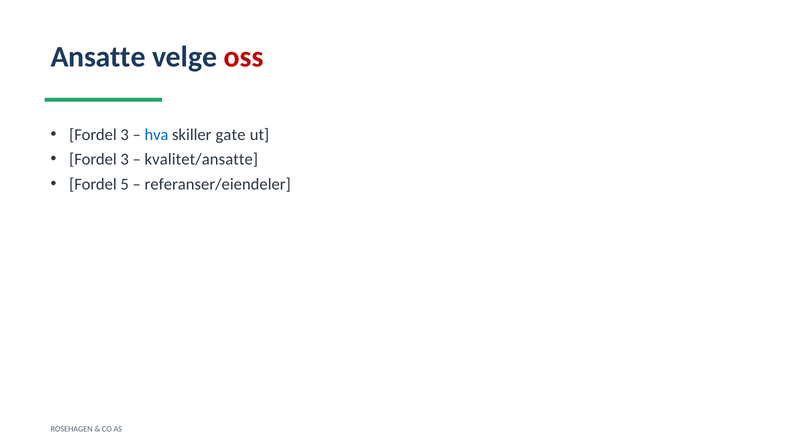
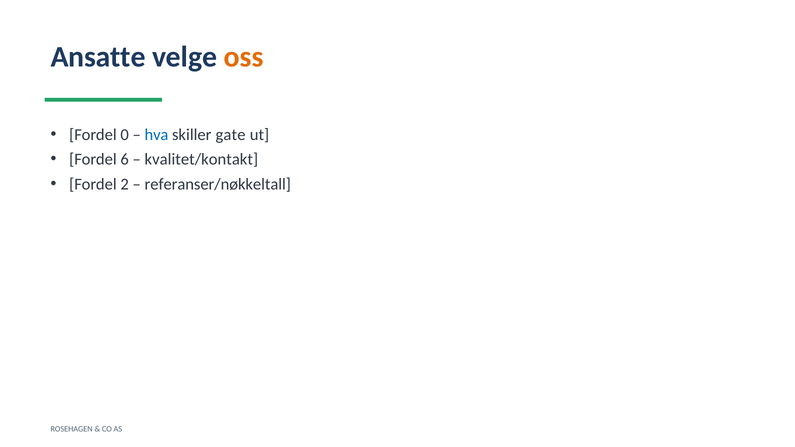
oss colour: red -> orange (244, 57)
3: 3 -> 0 (125, 135)
3: 3 -> 6 (125, 160)
kvalitet/ansatte: kvalitet/ansatte -> kvalitet/kontakt (201, 160)
5: 5 -> 2 (125, 184)
referanser/eiendeler: referanser/eiendeler -> referanser/nøkkeltall (218, 184)
